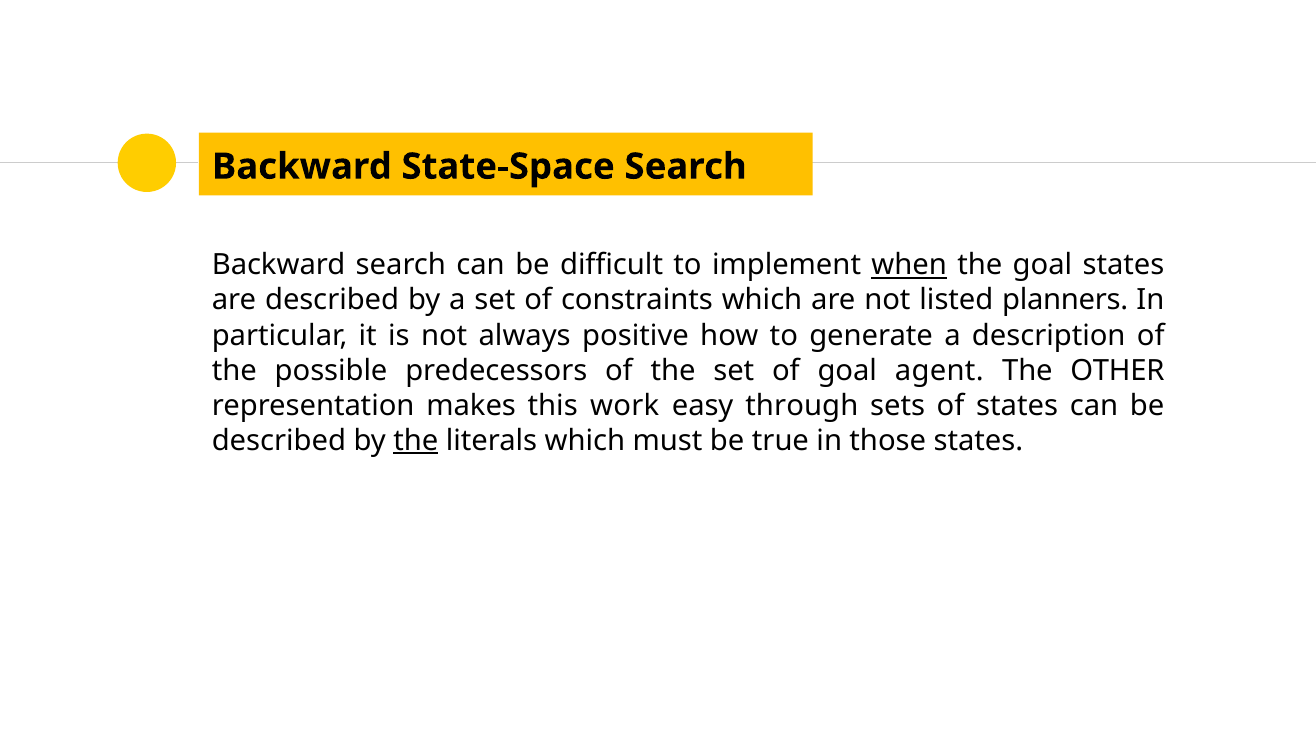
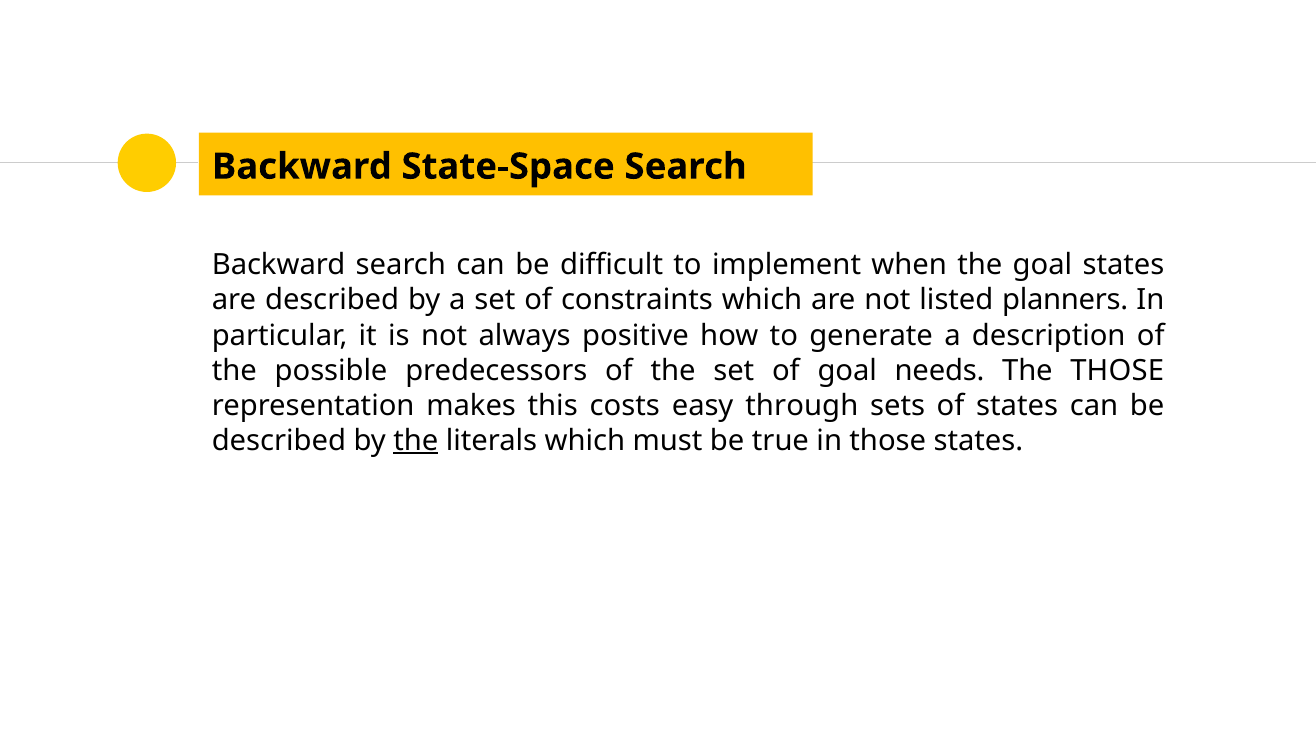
when underline: present -> none (909, 265)
agent: agent -> needs (940, 371)
The OTHER: OTHER -> THOSE (1117, 371)
work: work -> costs (625, 406)
